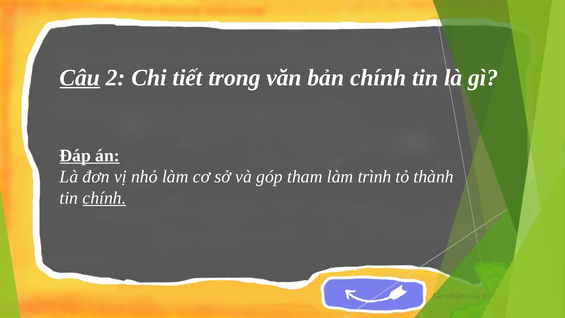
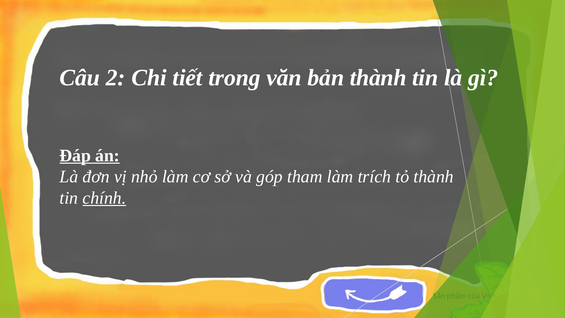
Câu underline: present -> none (80, 78)
bản chính: chính -> thành (378, 78)
trình: trình -> trích (374, 177)
